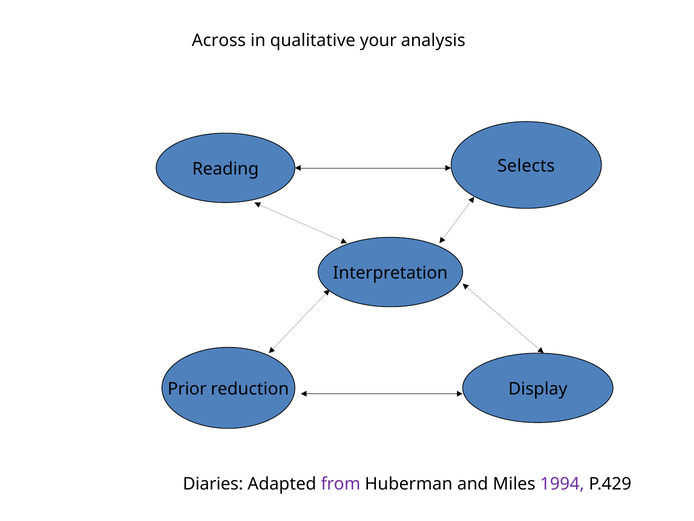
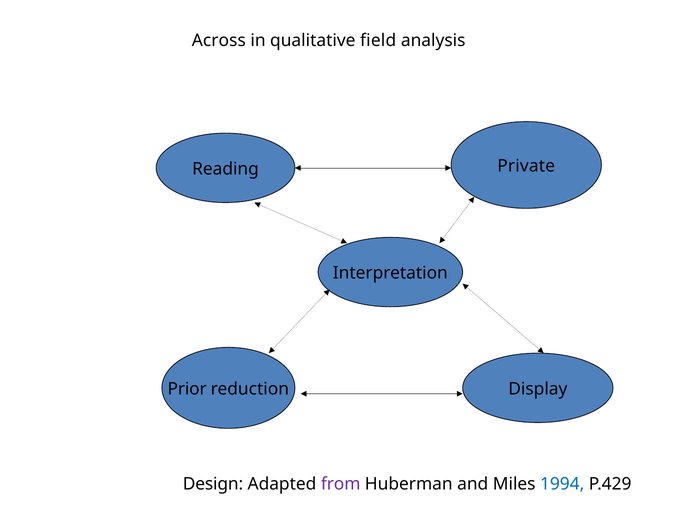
your: your -> field (378, 41)
Selects: Selects -> Private (526, 166)
Diaries: Diaries -> Design (213, 483)
1994 colour: purple -> blue (562, 483)
